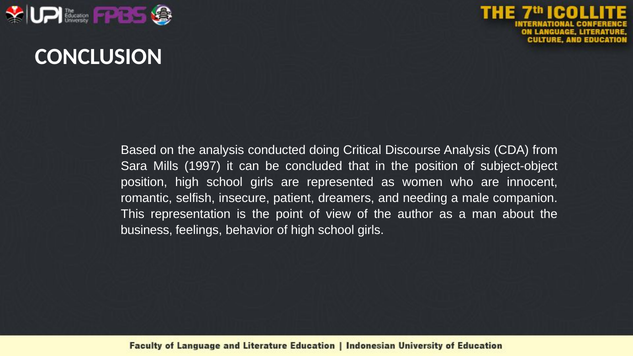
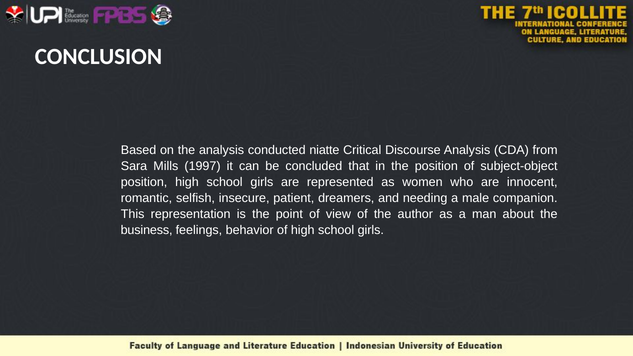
doing: doing -> niatte (324, 150)
